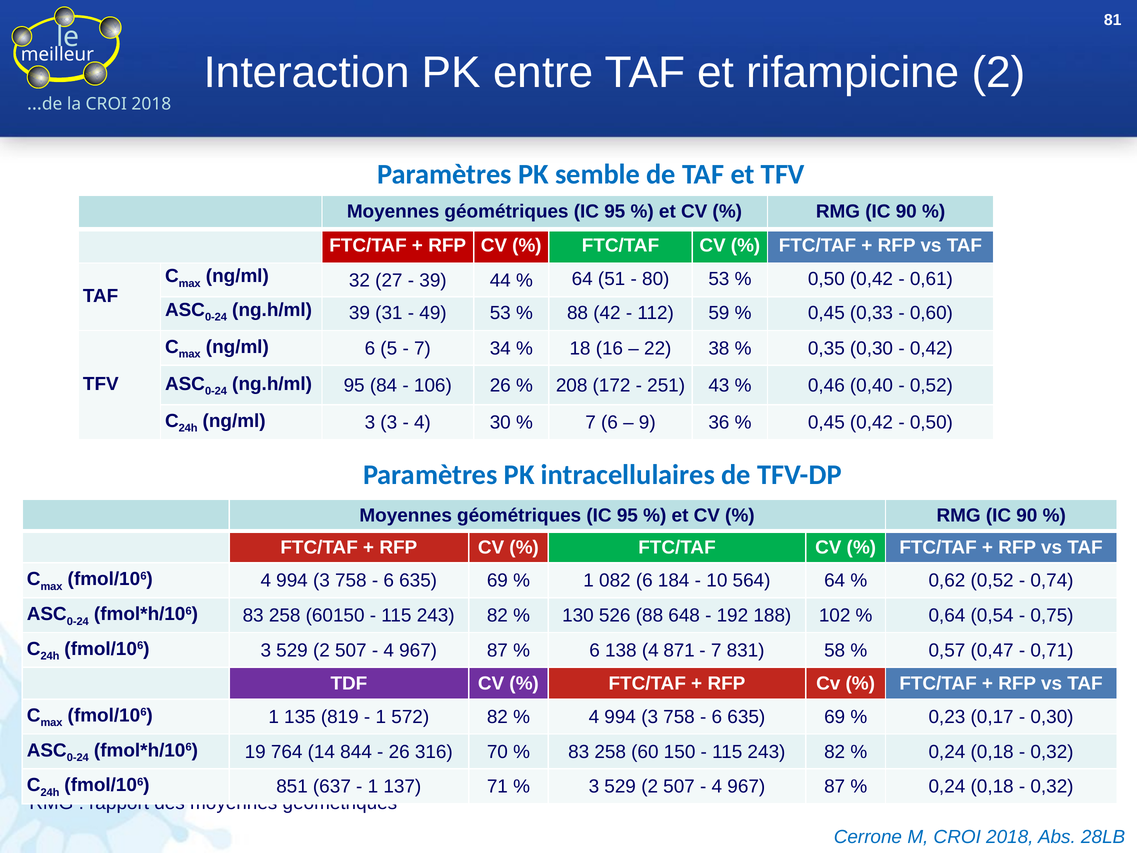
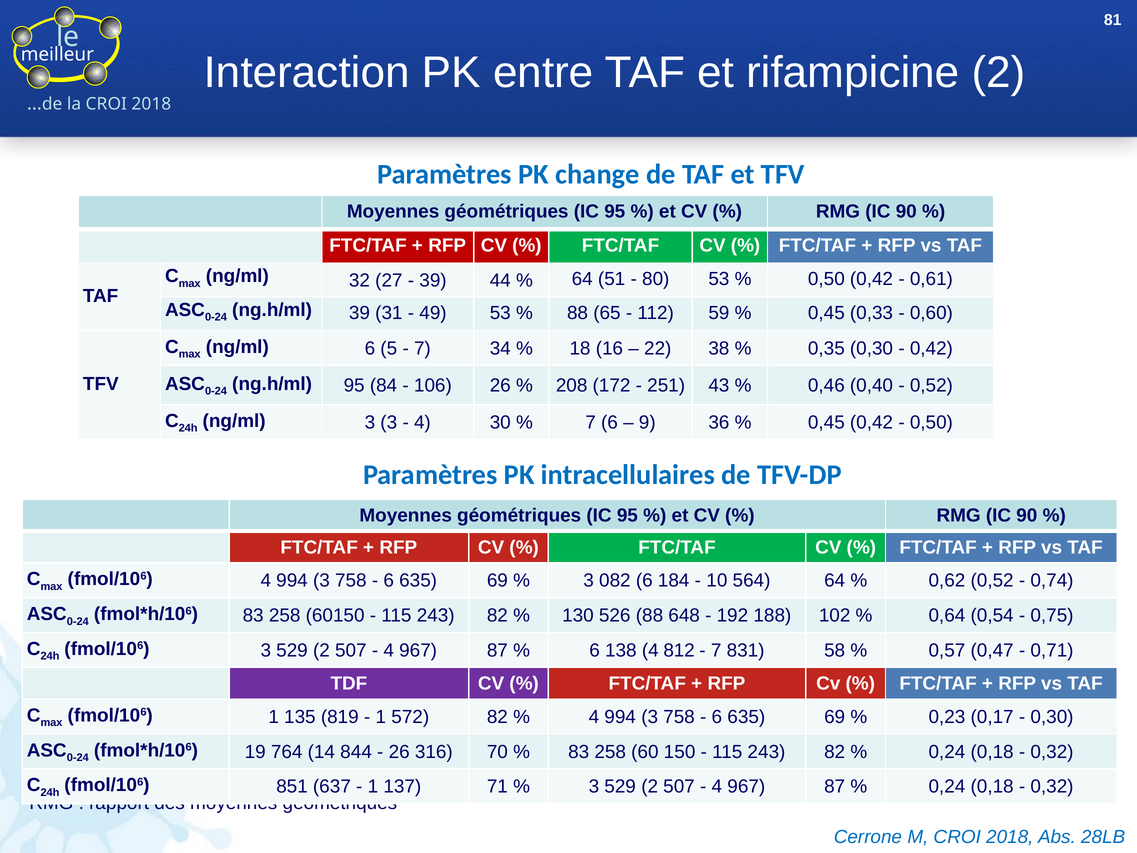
semble: semble -> change (597, 174)
42: 42 -> 65 (607, 313)
1: 1 -> 3 (589, 581)
871: 871 -> 812 (679, 650)
